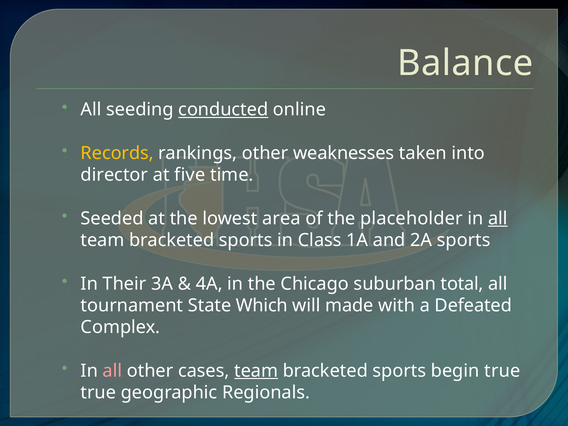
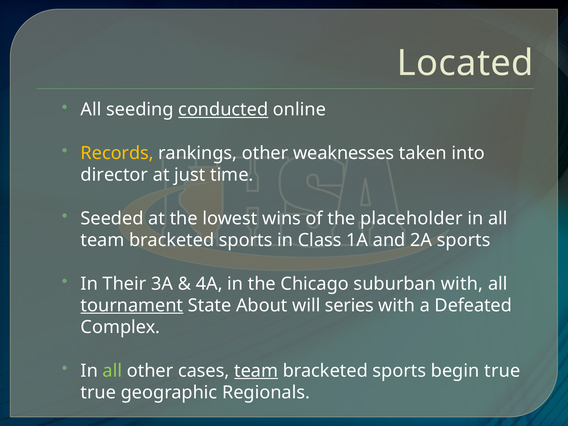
Balance: Balance -> Located (465, 63)
five: five -> just (190, 175)
area: area -> wins (282, 218)
all underline: present -> none (498, 218)
suburban total: total -> with (462, 284)
tournament underline: none -> present (132, 305)
Which: Which -> About (262, 305)
made: made -> series (349, 305)
all colour: pink -> light green (112, 371)
